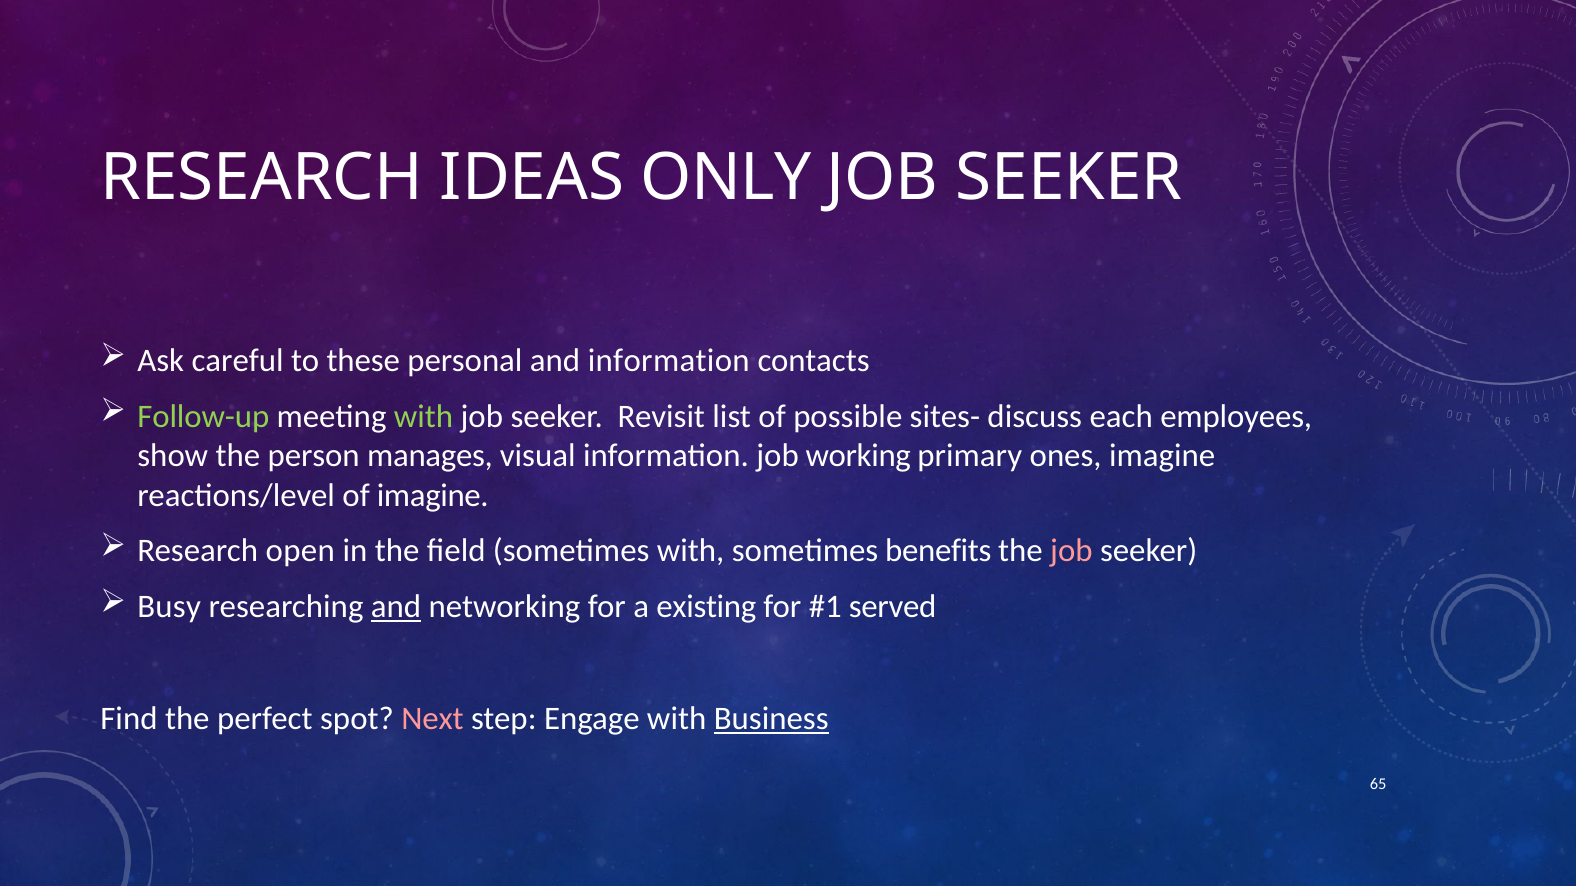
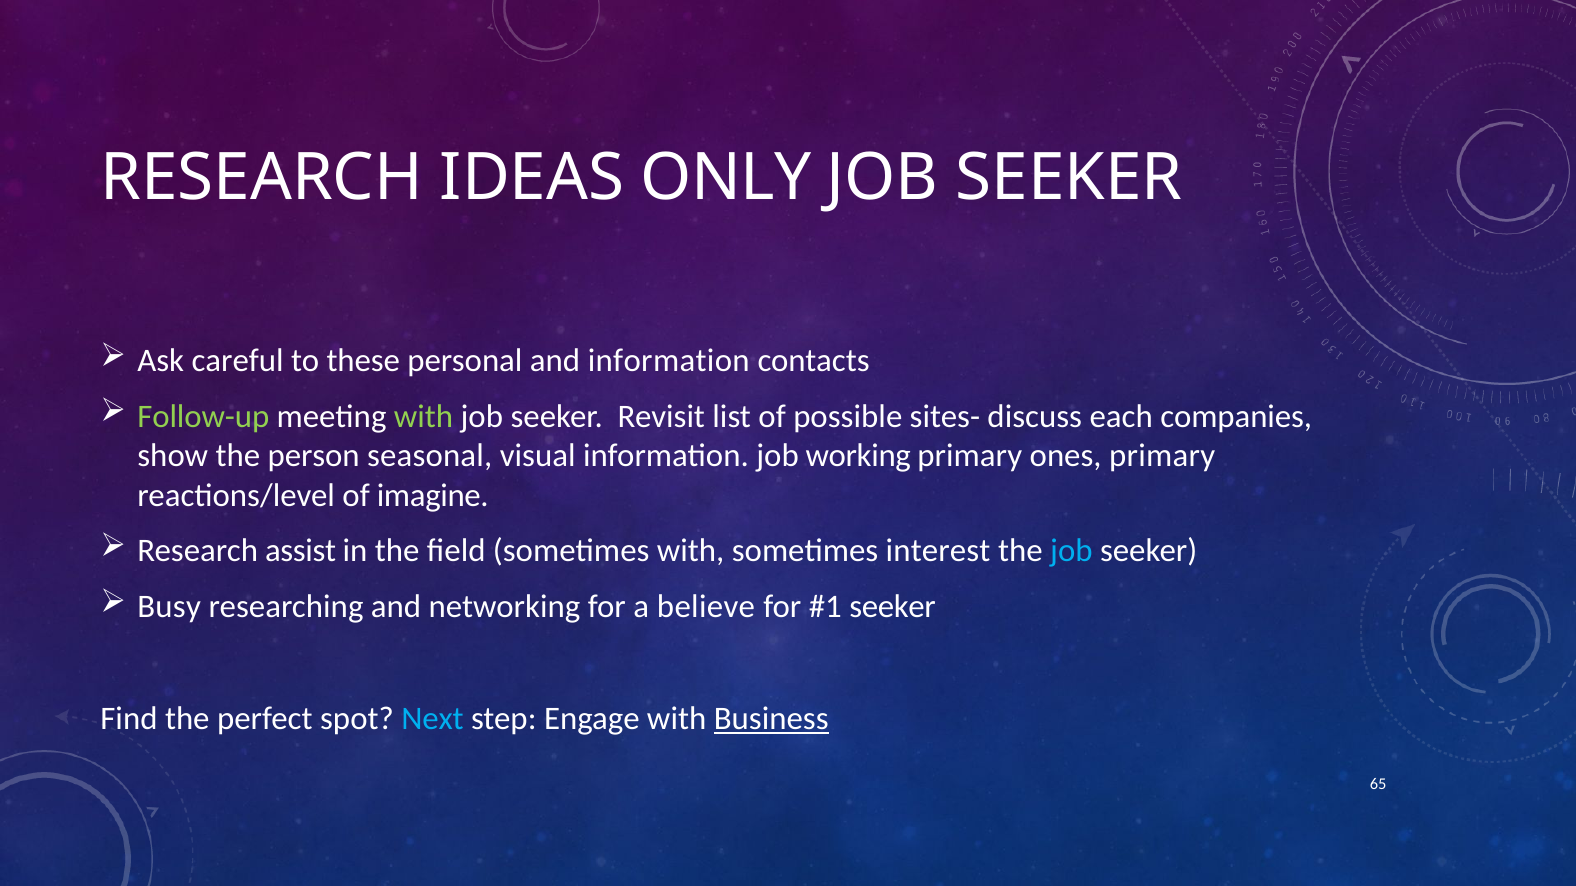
employees: employees -> companies (1236, 417)
manages: manages -> seasonal (430, 456)
ones imagine: imagine -> primary (1162, 456)
open: open -> assist (301, 551)
benefits: benefits -> interest (938, 551)
job colour: pink -> light blue (1071, 551)
and underline: present -> none (396, 607)
existing: existing -> believe (706, 607)
served: served -> seeker (893, 607)
Next colour: pink -> light blue (432, 719)
